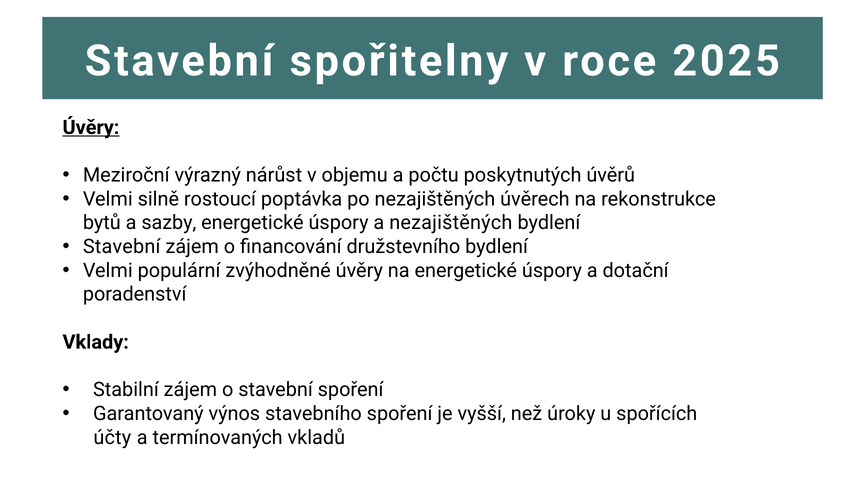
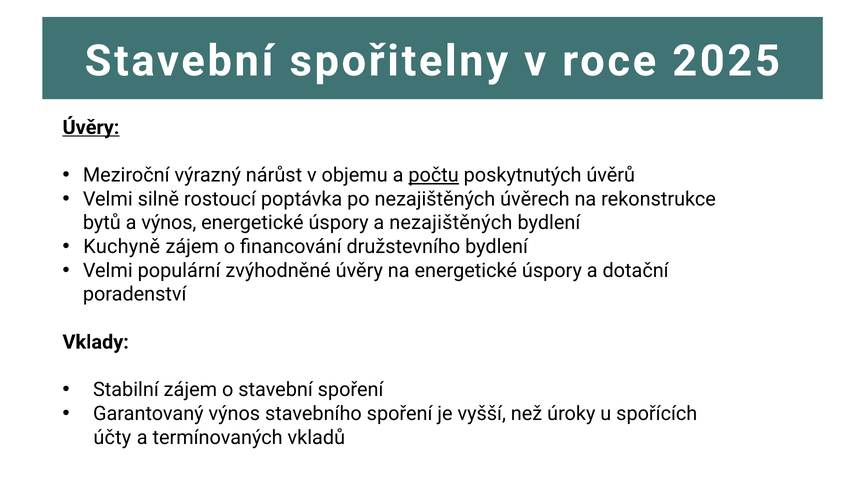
počtu underline: none -> present (434, 175)
a sazby: sazby -> výnos (169, 223)
Stavební: Stavební -> Kuchyně (122, 247)
